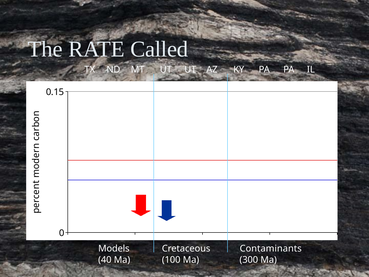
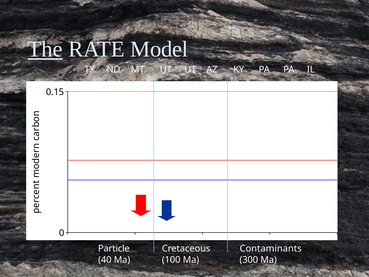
The underline: none -> present (45, 49)
Called: Called -> Model (159, 49)
Models: Models -> Particle (114, 248)
